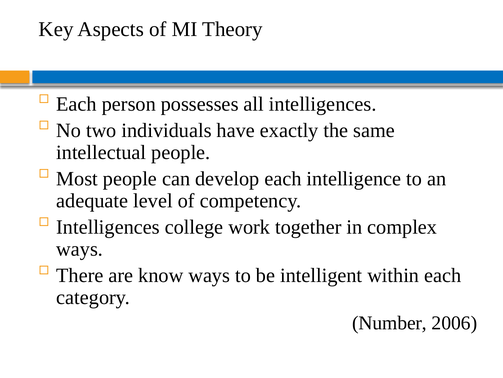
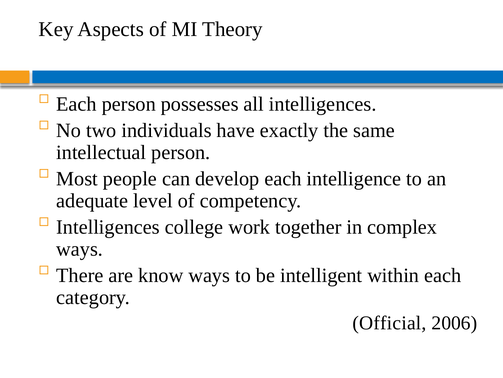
intellectual people: people -> person (181, 152)
Number: Number -> Official (389, 323)
